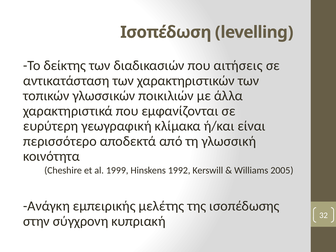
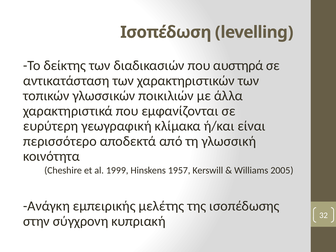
αιτήσεις: αιτήσεις -> αυστηρά (238, 66)
1992: 1992 -> 1957 (179, 170)
